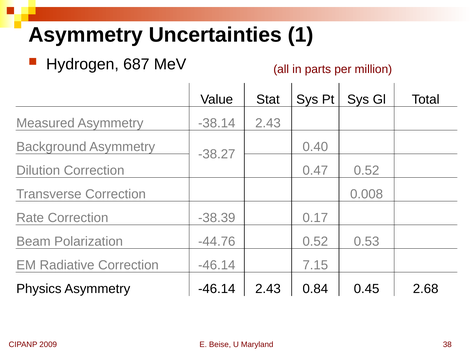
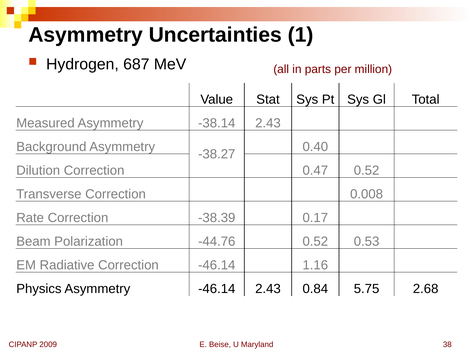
7.15: 7.15 -> 1.16 (315, 265)
0.45: 0.45 -> 5.75 (367, 289)
